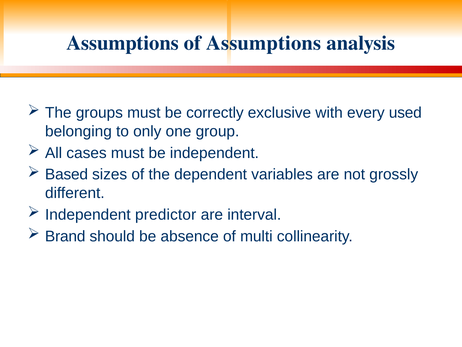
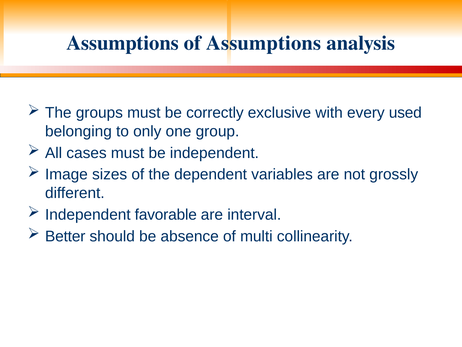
Based: Based -> Image (66, 174)
predictor: predictor -> favorable (166, 214)
Brand: Brand -> Better (65, 236)
